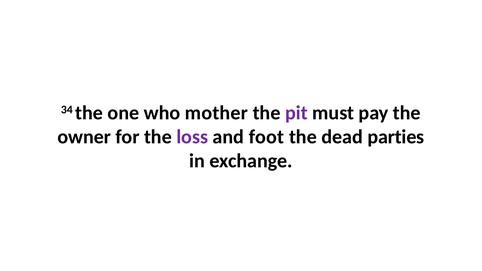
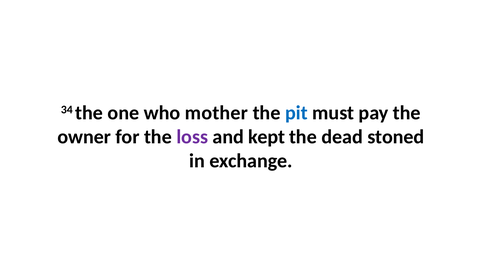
pit colour: purple -> blue (296, 113)
foot: foot -> kept (267, 137)
parties: parties -> stoned (396, 137)
